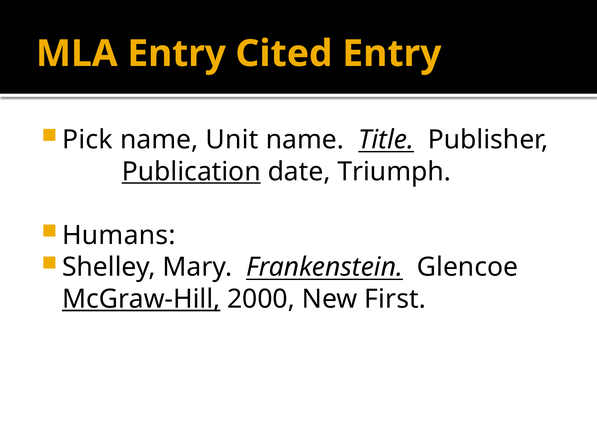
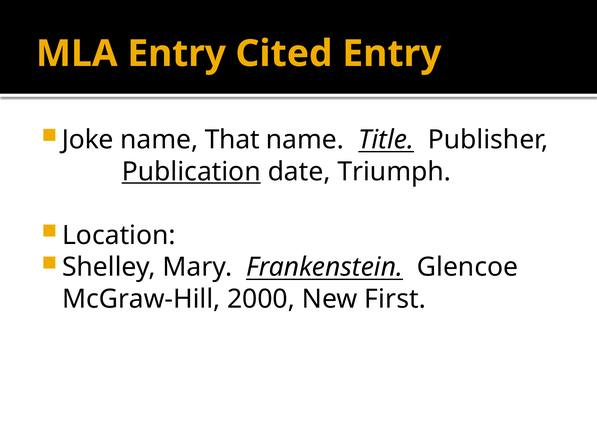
Pick: Pick -> Joke (88, 140)
Unit: Unit -> That (232, 140)
Humans: Humans -> Location (119, 235)
McGraw-Hill underline: present -> none (141, 299)
